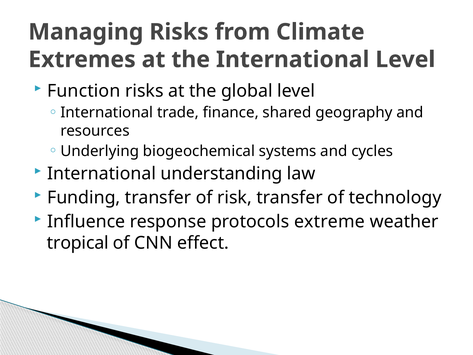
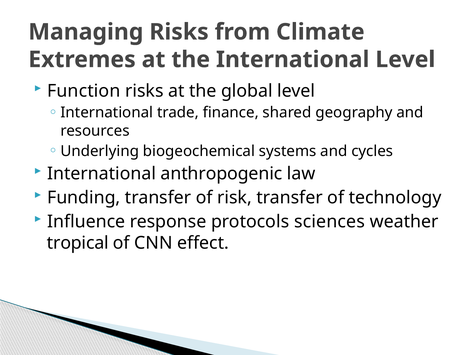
understanding: understanding -> anthropogenic (222, 174)
extreme: extreme -> sciences (329, 221)
